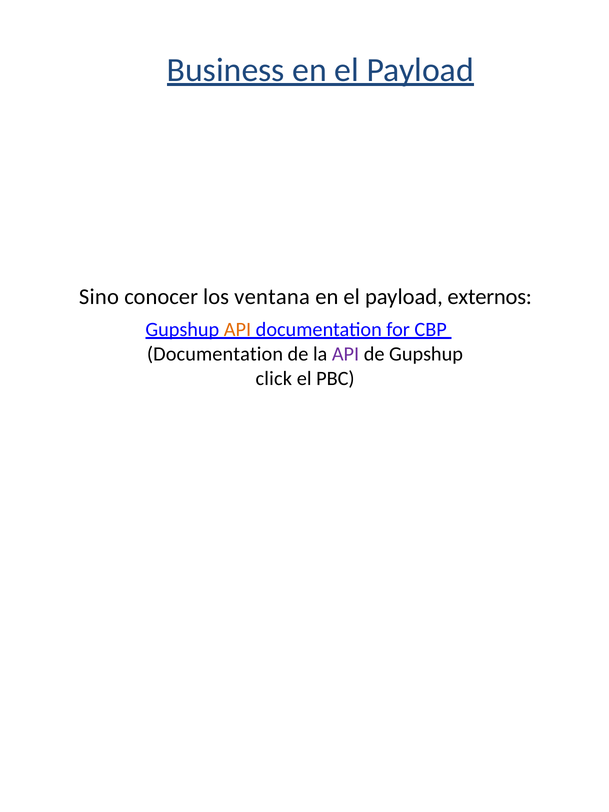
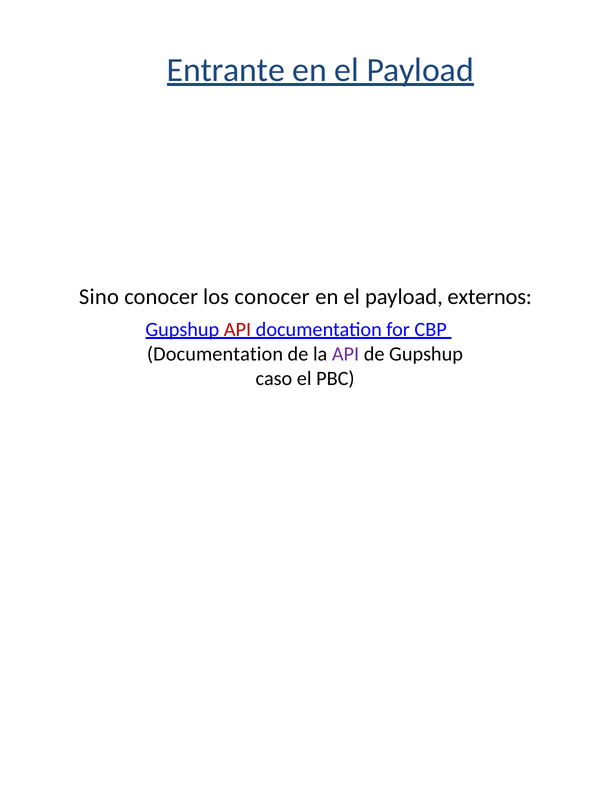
Business: Business -> Entrante (226, 70)
los ventana: ventana -> conocer (272, 297)
API colour: orange -> red (237, 329)
click: click -> caso (274, 378)
